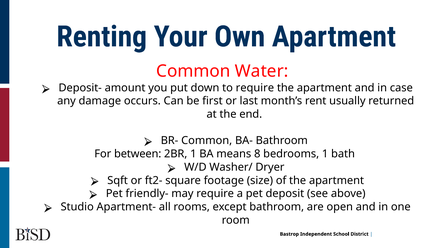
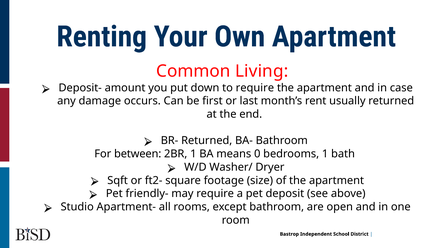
Water: Water -> Living (262, 71)
BR- Common: Common -> Returned (207, 141)
8: 8 -> 0 (257, 154)
